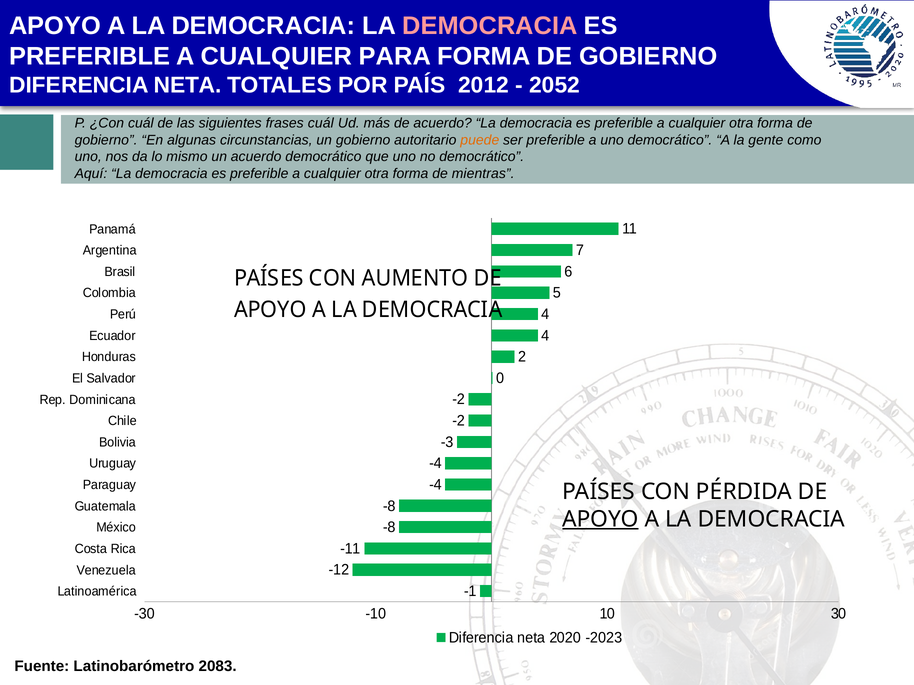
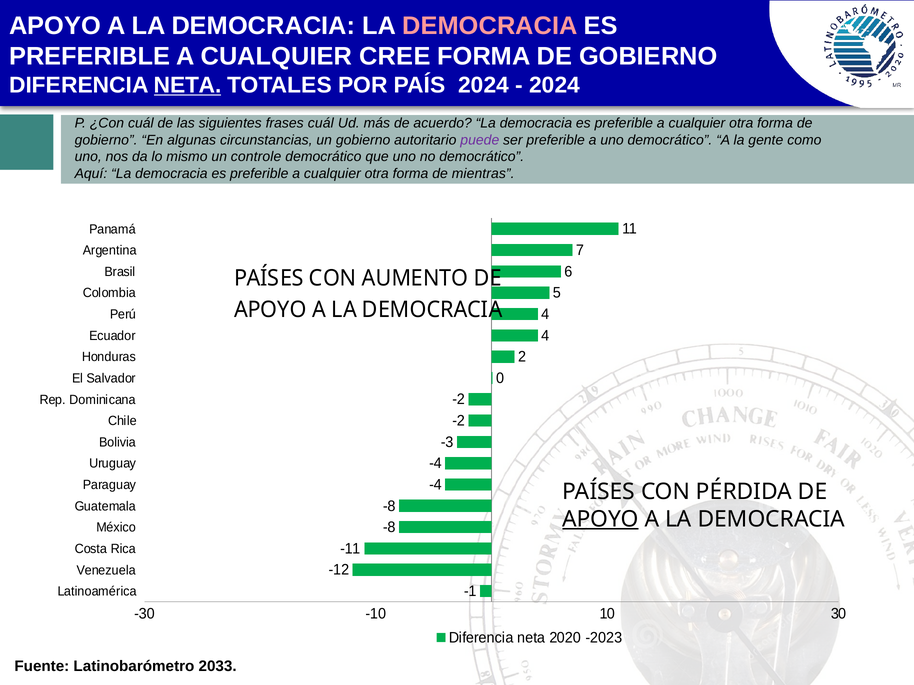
PARA: PARA -> CREE (395, 56)
NETA underline: none -> present (188, 85)
PAÍS 2012: 2012 -> 2024 (484, 85)
2052: 2052 -> 2024 (555, 85)
puede colour: orange -> purple (480, 140)
un acuerdo: acuerdo -> controle (256, 157)
2083: 2083 -> 2033 (218, 667)
